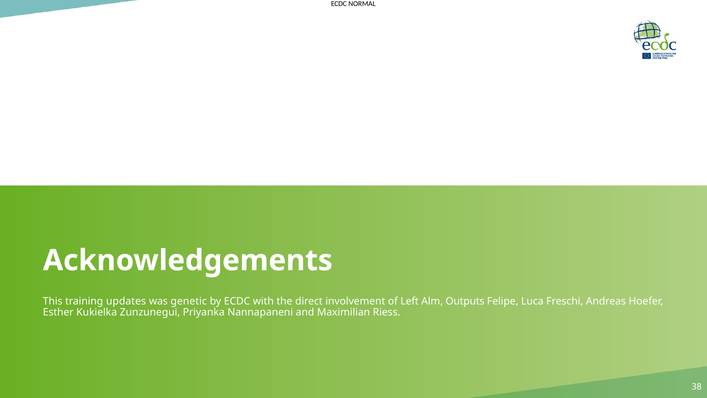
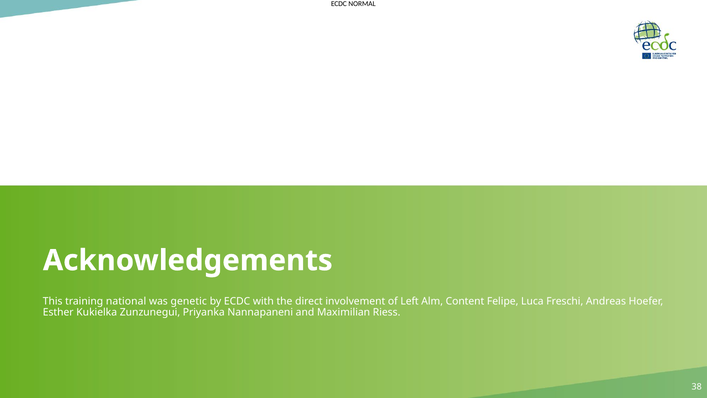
updates: updates -> national (126, 301)
Outputs: Outputs -> Content (465, 301)
